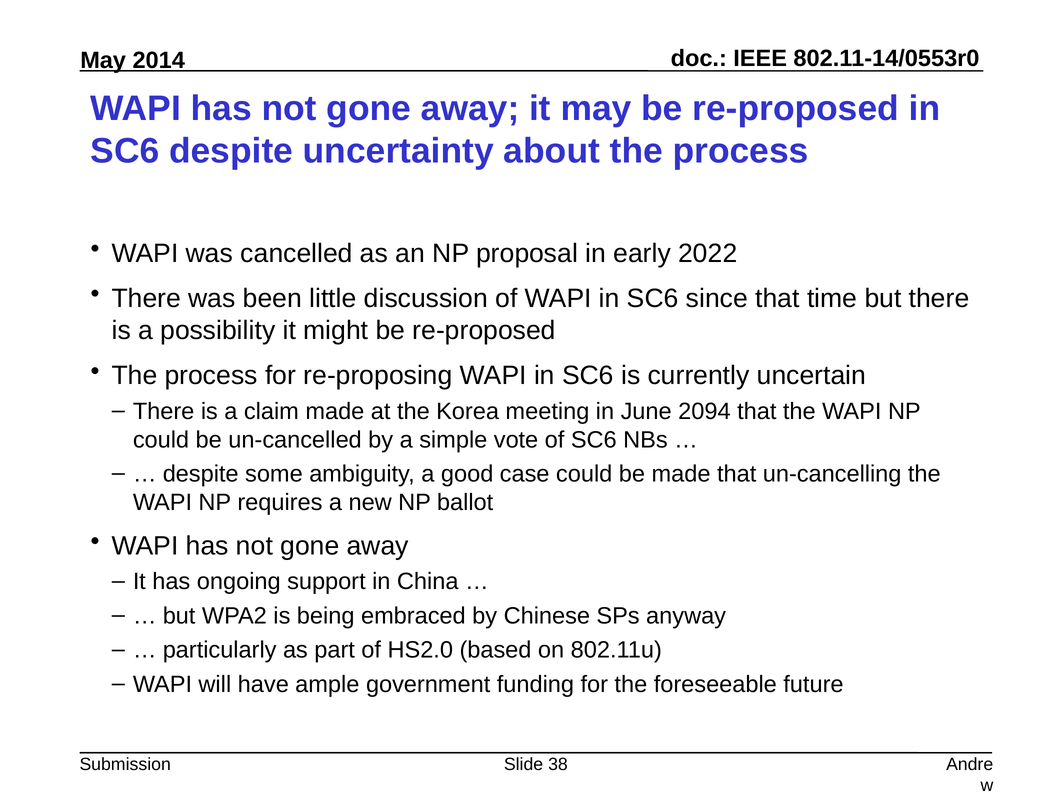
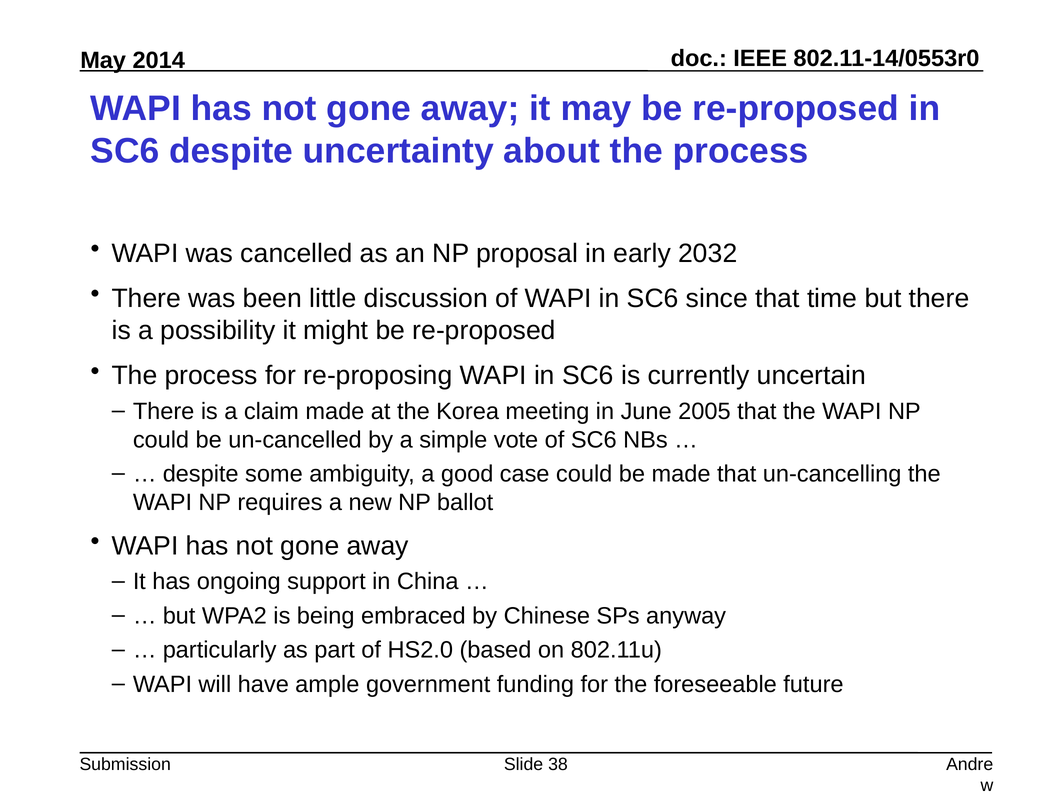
2022: 2022 -> 2032 (708, 253)
2094: 2094 -> 2005 (704, 412)
